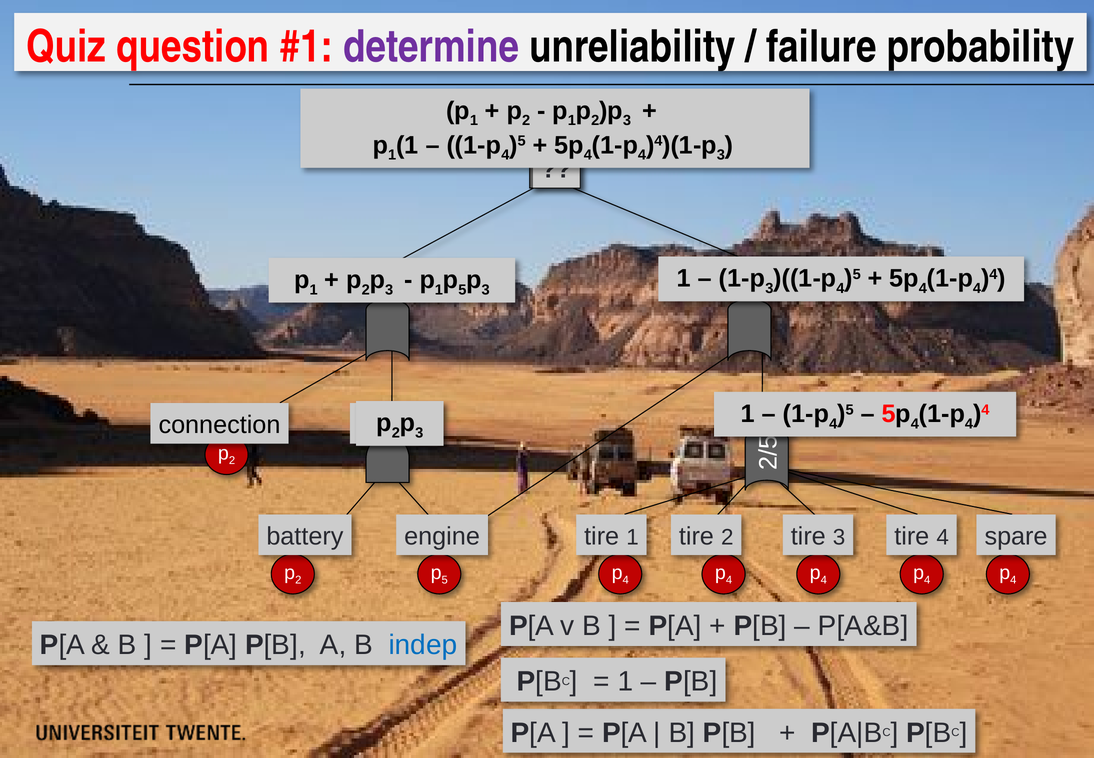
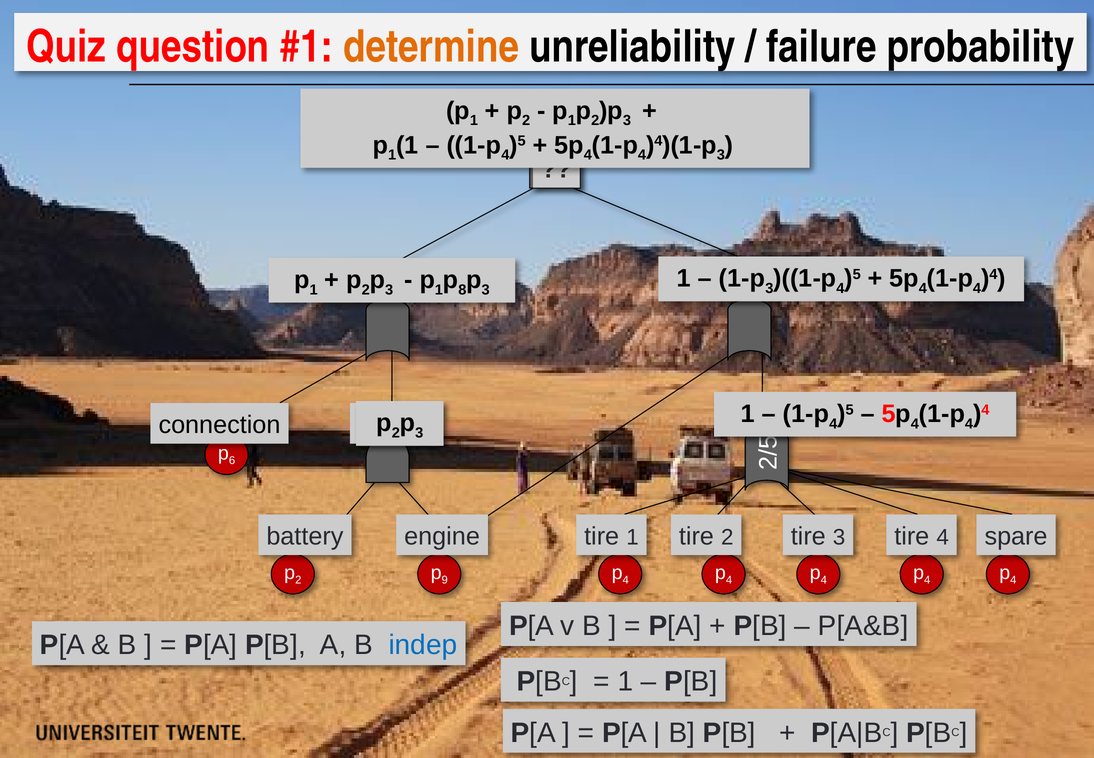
determine colour: purple -> orange (431, 47)
5: 5 -> 8 (462, 289)
2: 2 -> 6 (232, 460)
5: 5 -> 9 (445, 580)
